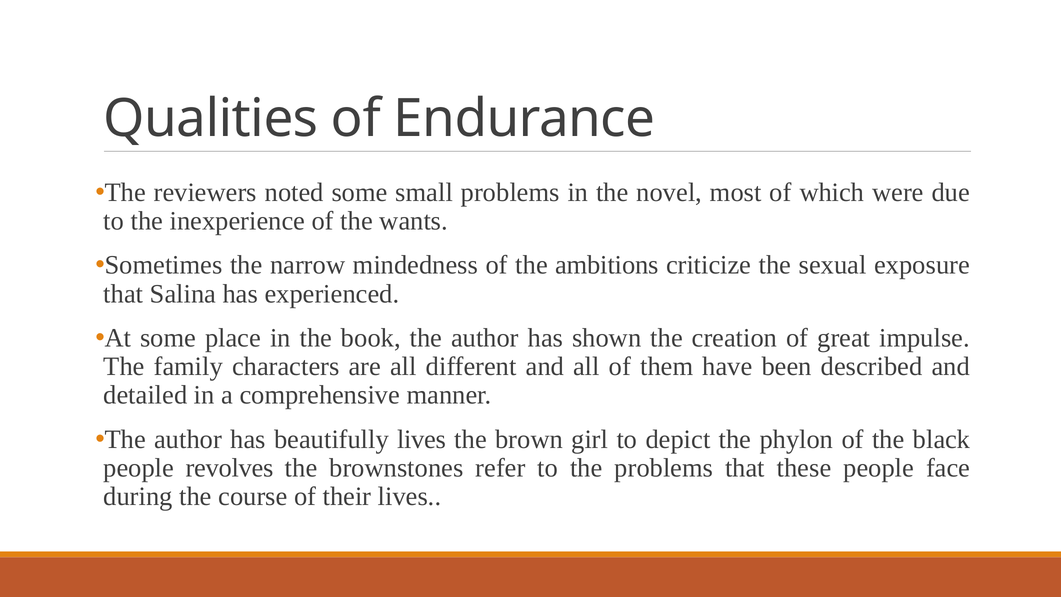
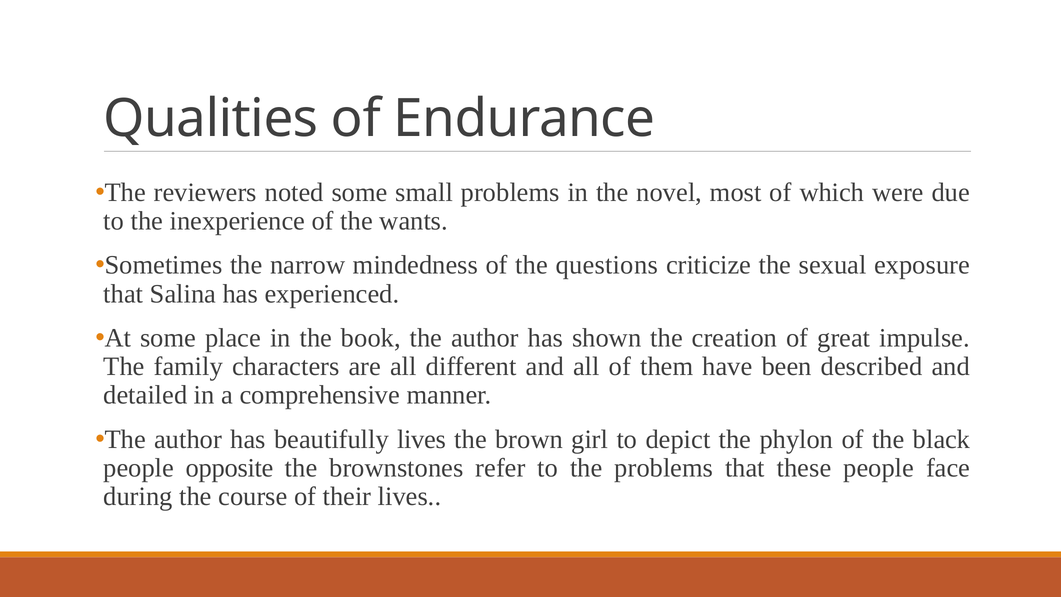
ambitions: ambitions -> questions (607, 265)
revolves: revolves -> opposite (230, 468)
